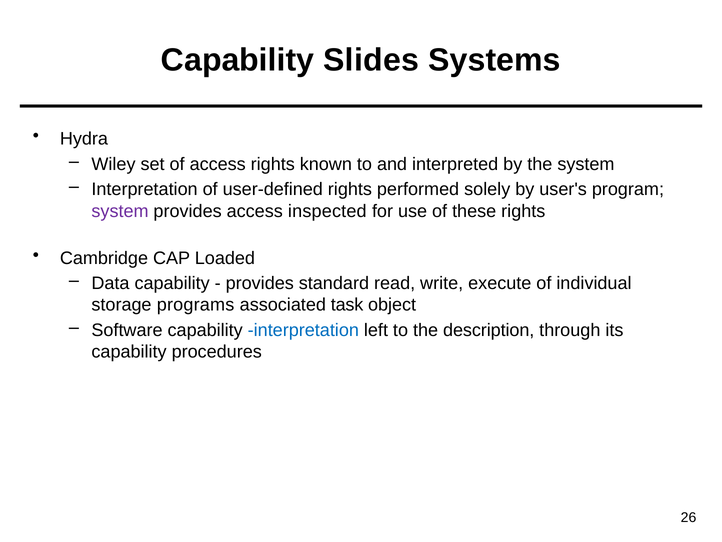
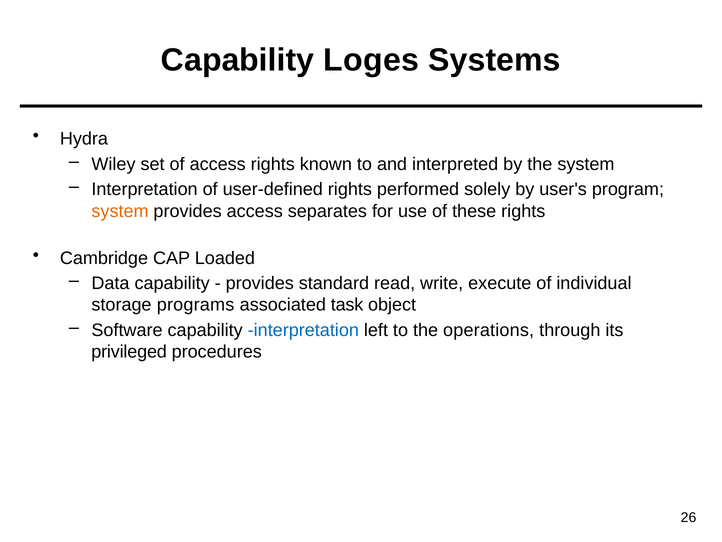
Slides: Slides -> Loges (371, 60)
system colour: purple -> orange (120, 211)
inspected: inspected -> separates (327, 211)
description: description -> operations (489, 330)
capability: capability -> privileged (129, 352)
